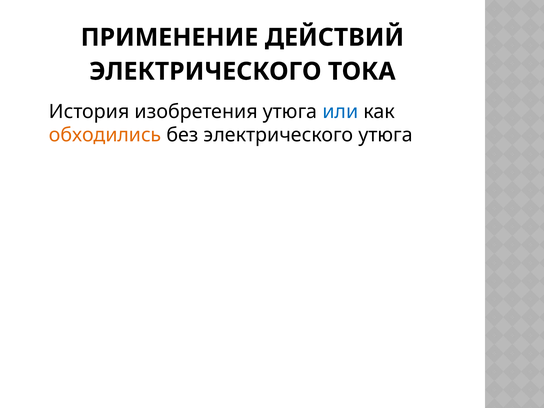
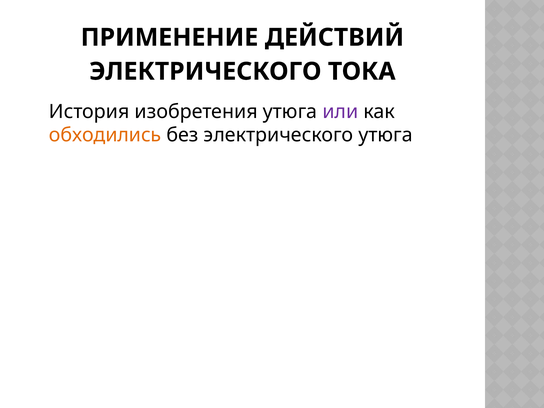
или colour: blue -> purple (340, 112)
